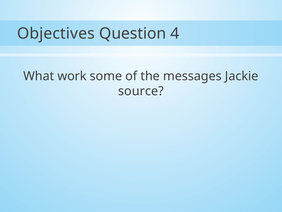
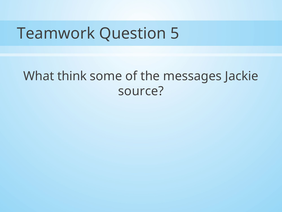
Objectives: Objectives -> Teamwork (56, 33)
4: 4 -> 5 (175, 33)
work: work -> think (72, 76)
